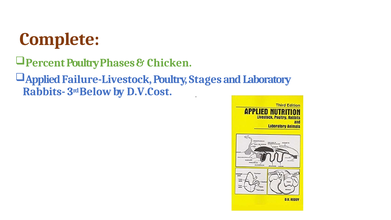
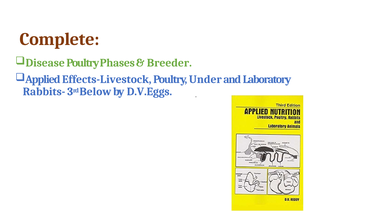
Percent: Percent -> Disease (45, 63)
Chicken: Chicken -> Breeder (169, 63)
Failure-Livestock: Failure-Livestock -> Effects-Livestock (107, 79)
Stages: Stages -> Under (205, 79)
D.V.Cost: D.V.Cost -> D.V.Eggs (149, 92)
